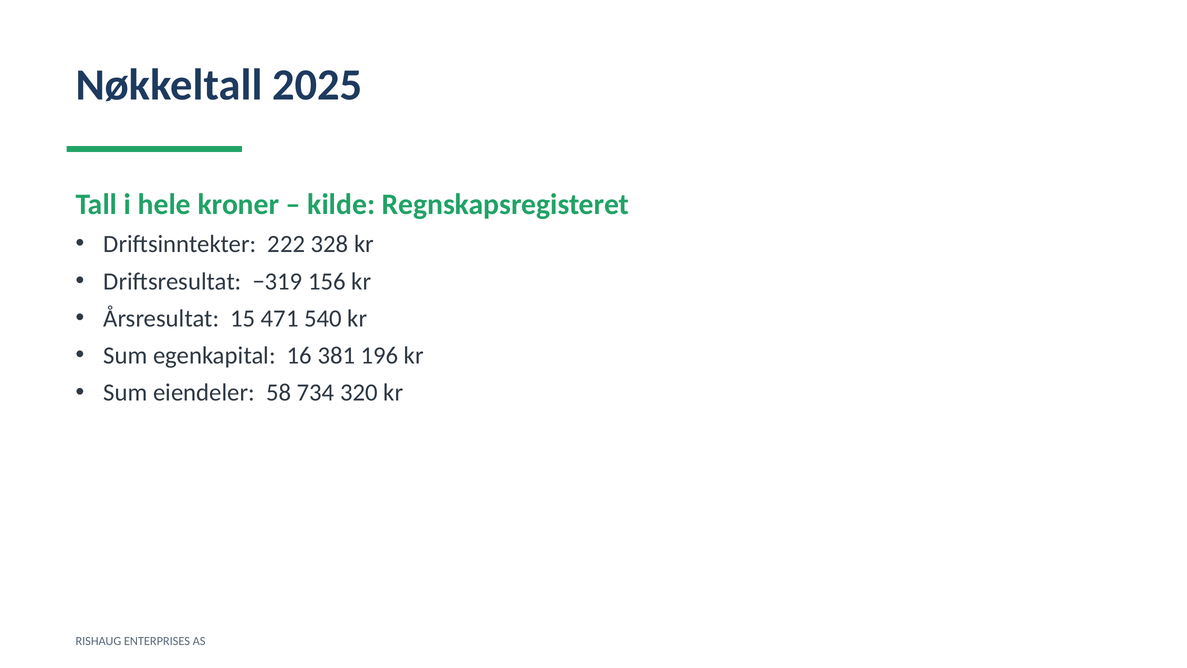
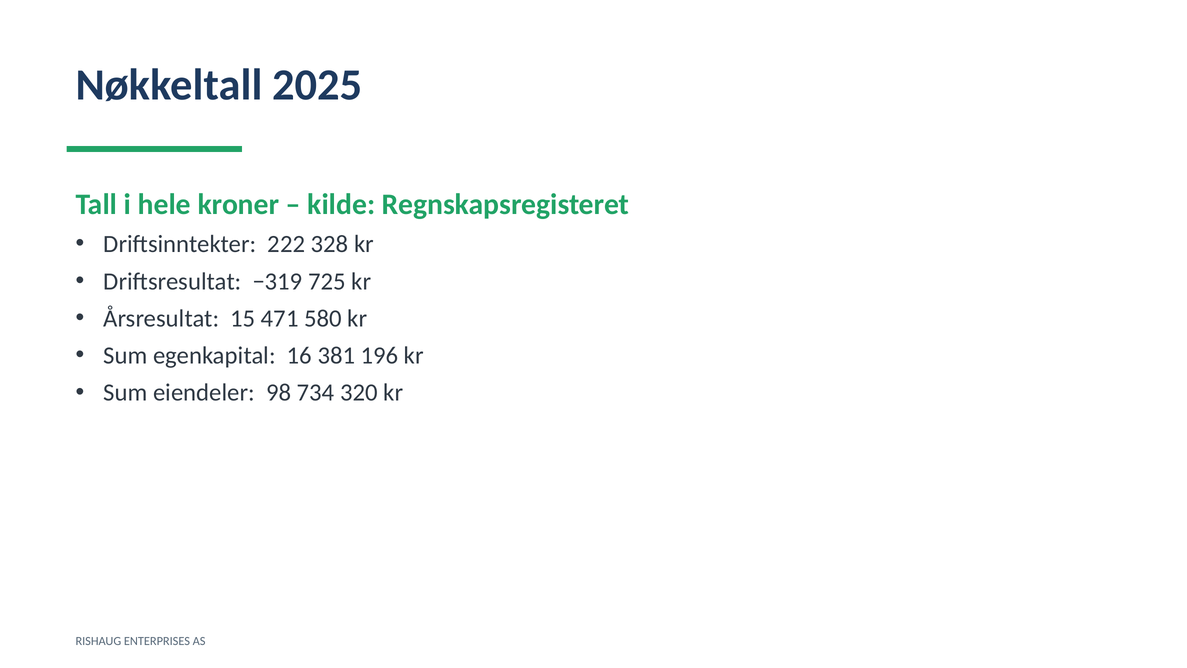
156: 156 -> 725 (327, 281)
540: 540 -> 580 (323, 318)
58: 58 -> 98 (279, 393)
